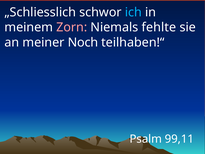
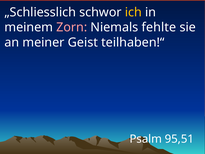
ich colour: light blue -> yellow (133, 12)
Noch: Noch -> Geist (83, 42)
99,11: 99,11 -> 95,51 (179, 139)
